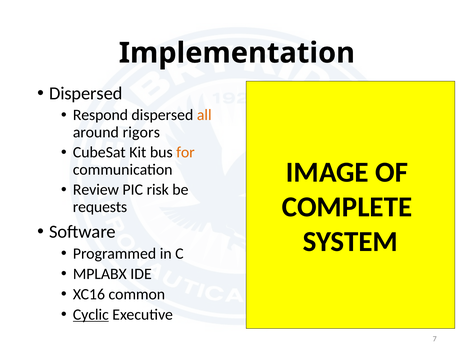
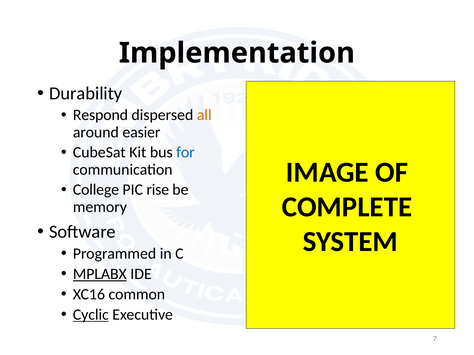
Dispersed: Dispersed -> Durability (86, 93)
rigors: rigors -> easier (141, 132)
for colour: orange -> blue (185, 153)
Review: Review -> College (96, 190)
risk: risk -> rise (158, 190)
requests: requests -> memory (100, 207)
MPLABX underline: none -> present (100, 274)
